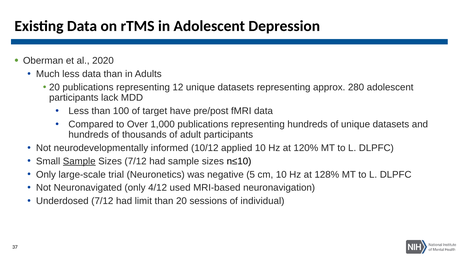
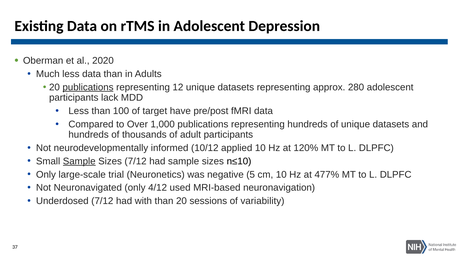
publications underline: none -> present (88, 87)
128%: 128% -> 477% (327, 175)
limit: limit -> with (143, 201)
individual: individual -> variability (262, 201)
